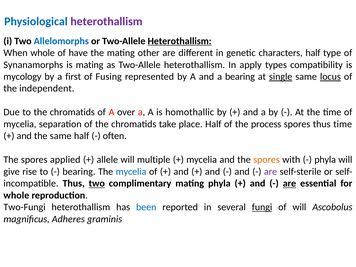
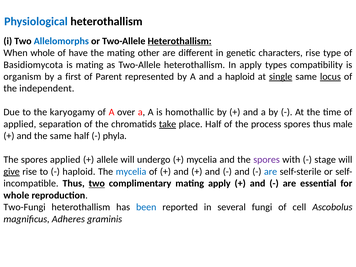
heterothallism colour: purple -> black (106, 22)
characters half: half -> rise (313, 53)
Synanamorphs: Synanamorphs -> Basidiomycota (33, 65)
mycology: mycology -> organism (22, 77)
Fusing: Fusing -> Parent (109, 77)
a bearing: bearing -> haploid (240, 77)
to the chromatids: chromatids -> karyogamy (72, 112)
mycelia: mycelia -> applied (20, 124)
take underline: none -> present (168, 124)
thus time: time -> male (343, 124)
often: often -> phyla (115, 136)
multiple: multiple -> undergo (154, 160)
spores colour: orange -> purple (267, 160)
phyla: phyla -> stage (325, 160)
give underline: none -> present (12, 172)
bearing: bearing -> haploid (79, 172)
are colour: purple -> blue (271, 172)
mating phyla: phyla -> apply (219, 183)
are underline: present -> none (289, 183)
fungi underline: present -> none (262, 207)
of will: will -> cell (299, 207)
